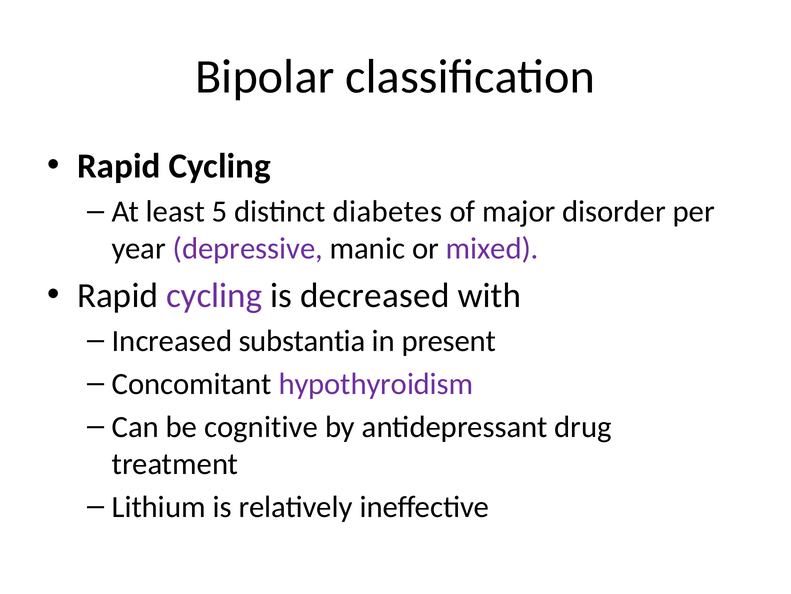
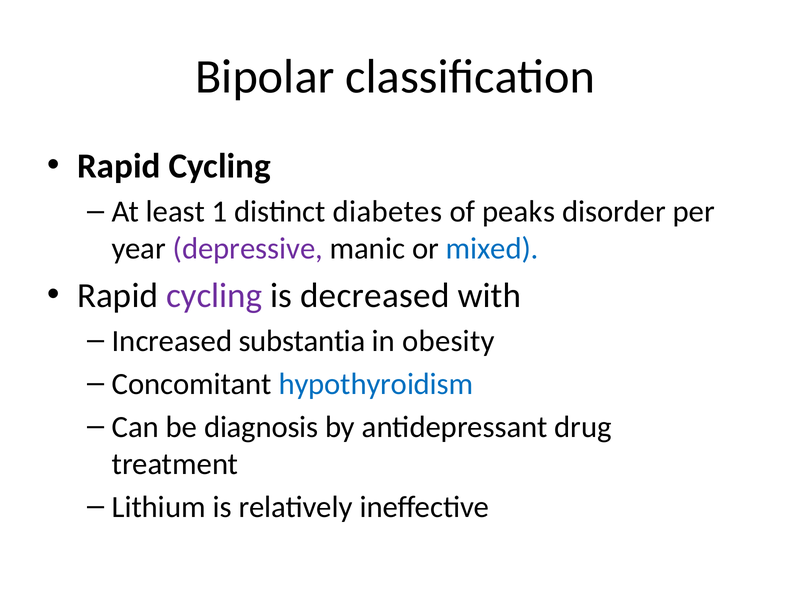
5: 5 -> 1 (220, 211)
major: major -> peaks (519, 211)
mixed colour: purple -> blue (492, 248)
present: present -> obesity (448, 340)
hypothyroidism colour: purple -> blue (376, 383)
cognitive: cognitive -> diagnosis (261, 426)
